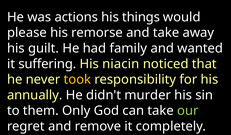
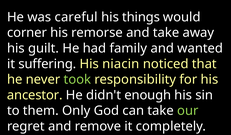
actions: actions -> careful (76, 17)
please: please -> corner (27, 33)
took colour: yellow -> light green (77, 80)
annually: annually -> ancestor (35, 95)
murder: murder -> enough (148, 95)
